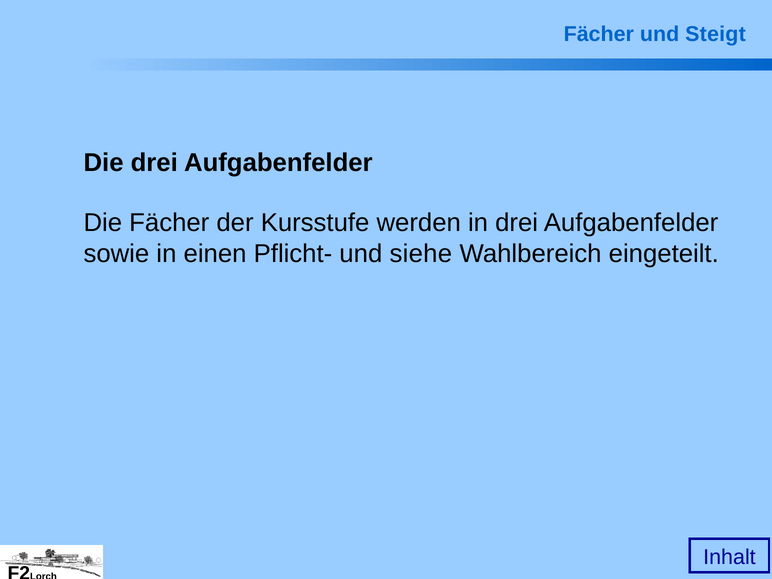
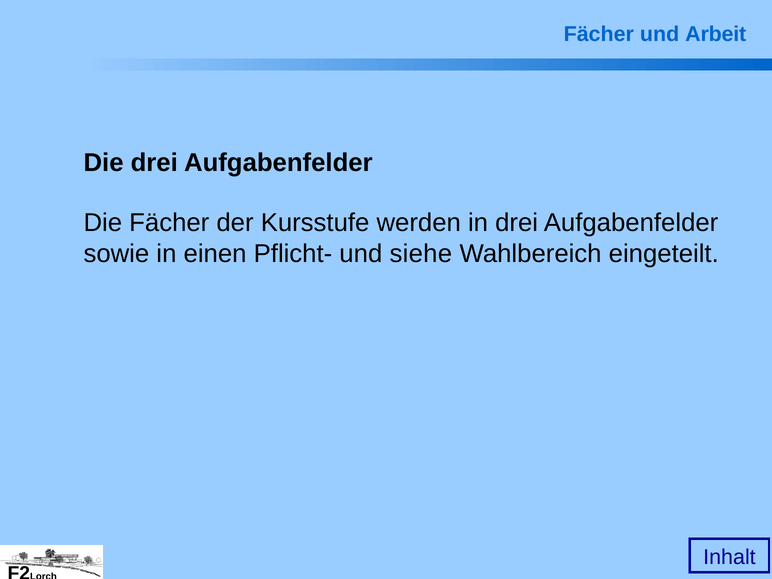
Steigt: Steigt -> Arbeit (716, 34)
